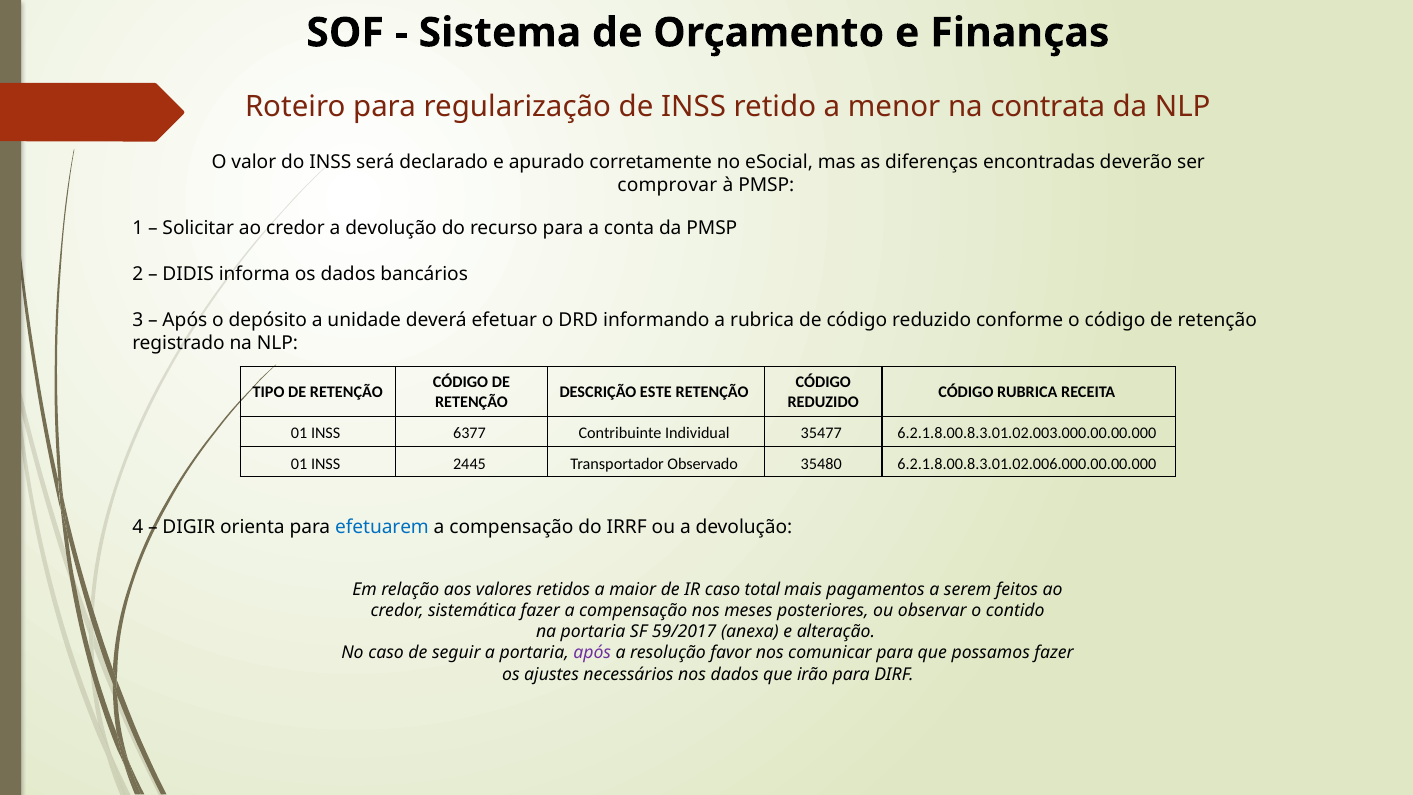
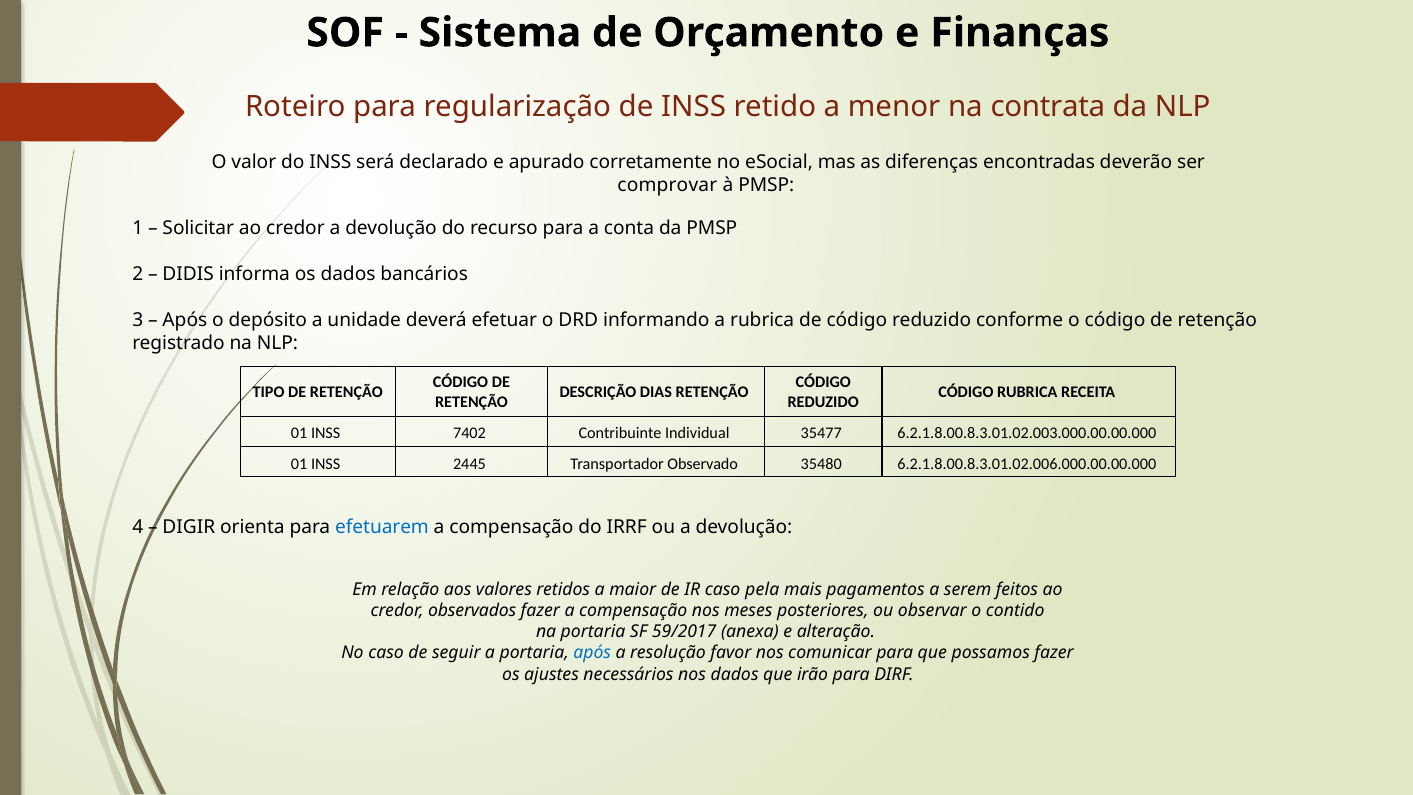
ESTE: ESTE -> DIAS (656, 392)
6377: 6377 -> 7402 (469, 434)
total: total -> pela (762, 589)
sistemática: sistemática -> observados (472, 611)
após colour: purple -> blue (592, 653)
